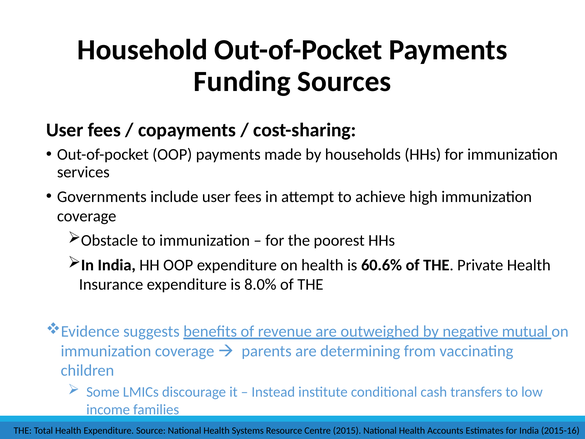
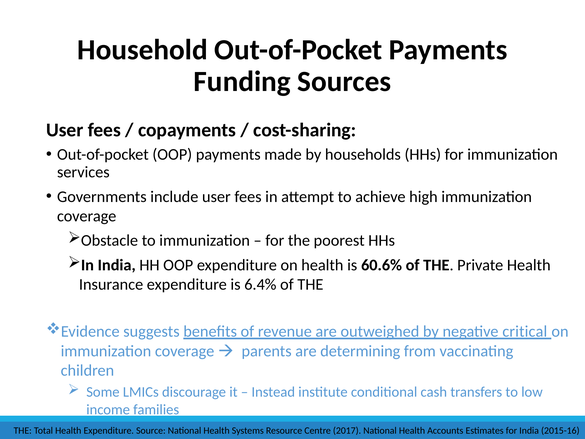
8.0%: 8.0% -> 6.4% (260, 284)
mutual: mutual -> critical (525, 331)
2015: 2015 -> 2017 (347, 430)
